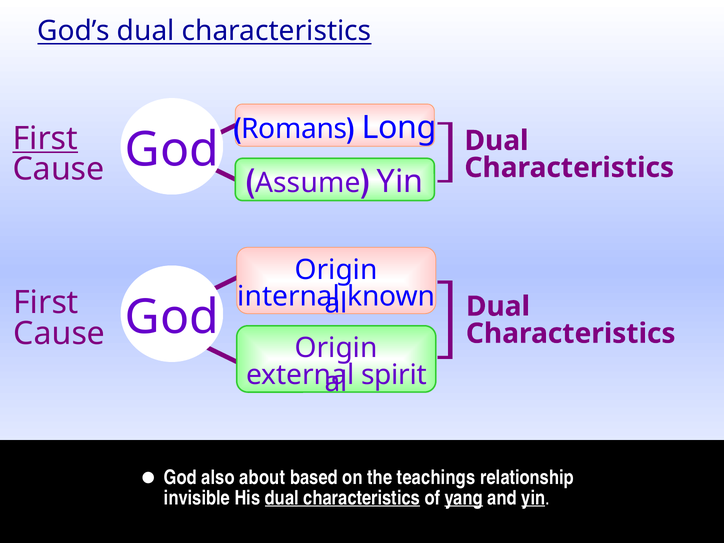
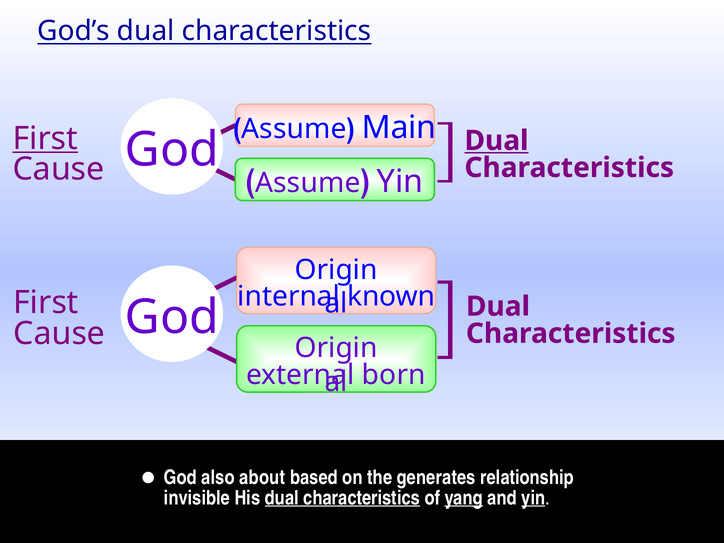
Romans: Romans -> Assume (294, 129)
Long: Long -> Main (399, 127)
Dual underline: none -> present (496, 141)
spirit: spirit -> born (394, 375)
teachings: teachings -> generates (436, 477)
